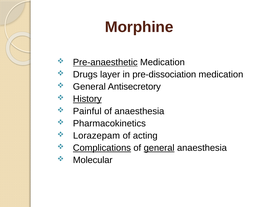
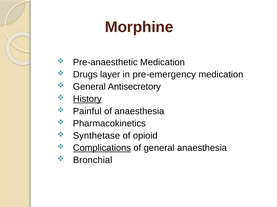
Pre-anaesthetic underline: present -> none (105, 62)
pre-dissociation: pre-dissociation -> pre-emergency (164, 75)
Lorazepam: Lorazepam -> Synthetase (96, 136)
acting: acting -> opioid (145, 136)
general underline: present -> none (159, 148)
Molecular: Molecular -> Bronchial (93, 161)
